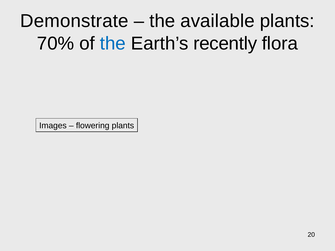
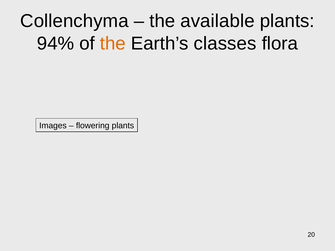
Demonstrate: Demonstrate -> Collenchyma (74, 21)
70%: 70% -> 94% (56, 43)
the colour: blue -> orange (113, 43)
recently: recently -> classes (225, 43)
